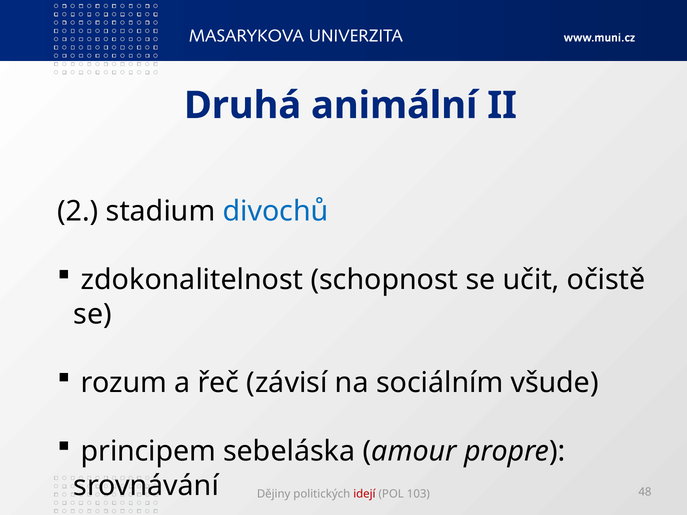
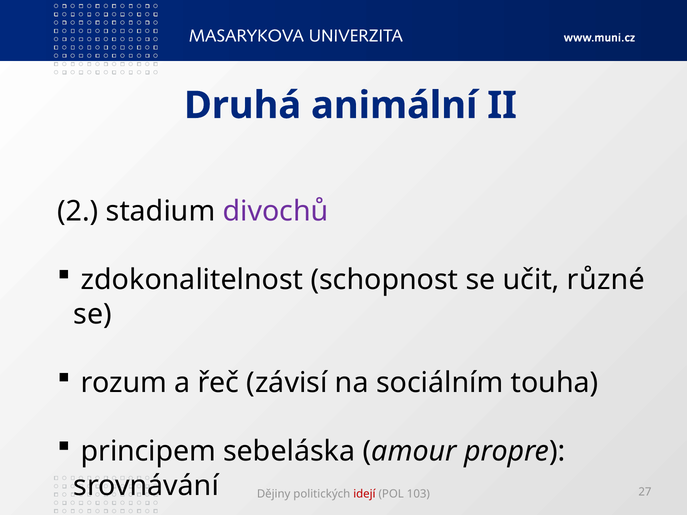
divochů colour: blue -> purple (276, 211)
očistě: očistě -> různé (606, 280)
všude: všude -> touha (555, 383)
48: 48 -> 27 (645, 492)
